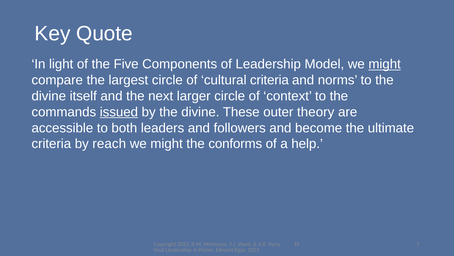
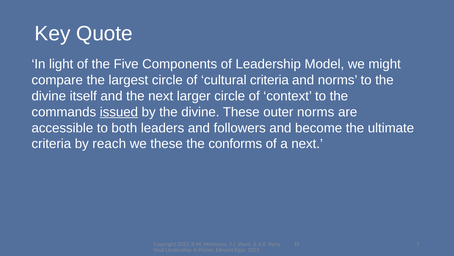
might underline: present -> none (385, 64)
outer theory: theory -> norms (316, 112)
might: might -> these (167, 144)
a help: help -> next (307, 144)
